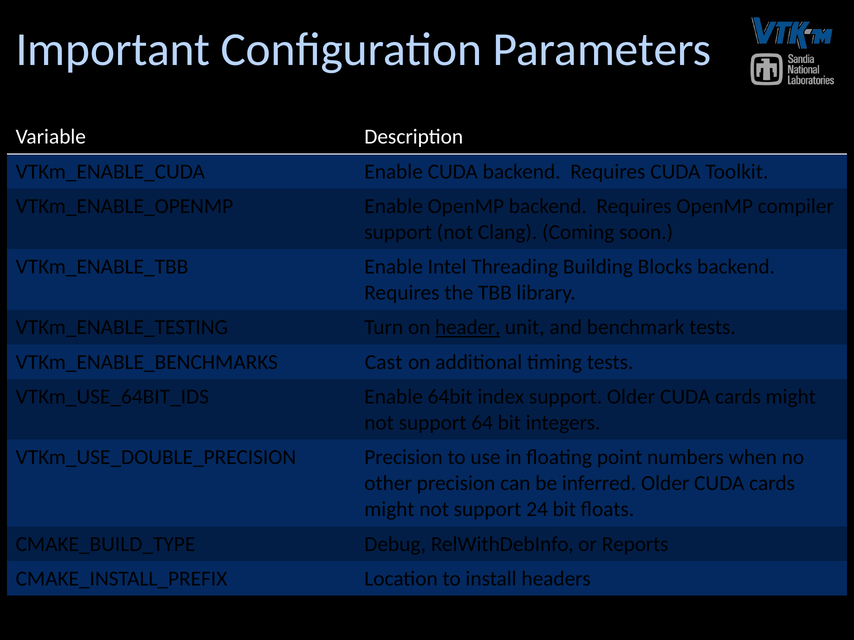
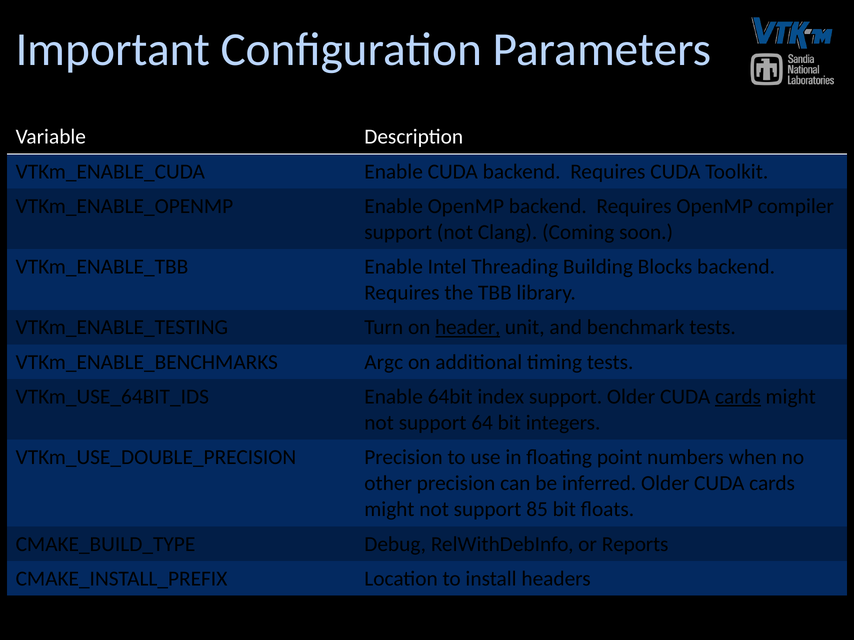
Cast: Cast -> Argc (384, 362)
cards underline: none -> present (738, 397)
24: 24 -> 85 (537, 510)
